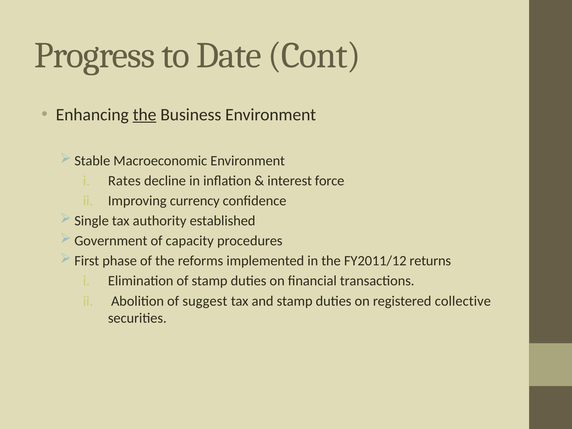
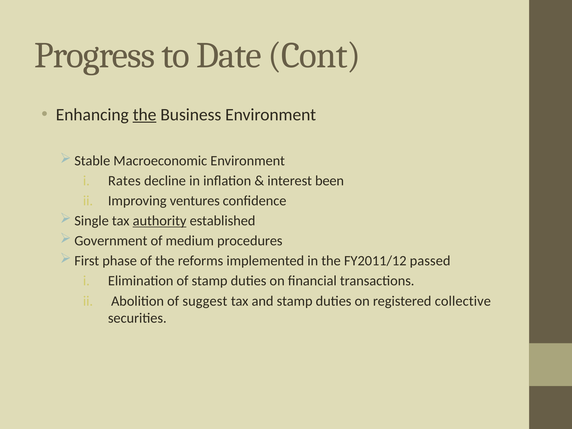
force: force -> been (330, 181)
currency: currency -> ventures (195, 201)
authority underline: none -> present (160, 221)
capacity: capacity -> medium (190, 241)
returns: returns -> passed (430, 261)
